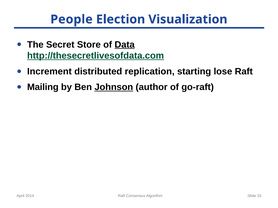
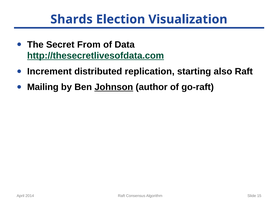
People: People -> Shards (72, 19)
Store: Store -> From (89, 45)
Data underline: present -> none (125, 45)
lose: lose -> also (223, 72)
